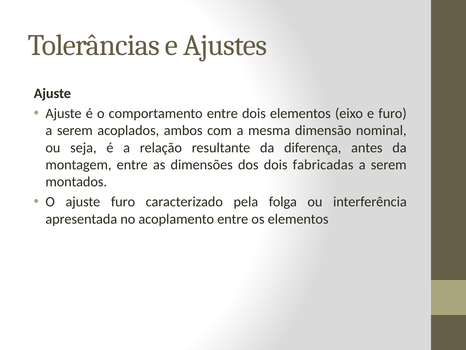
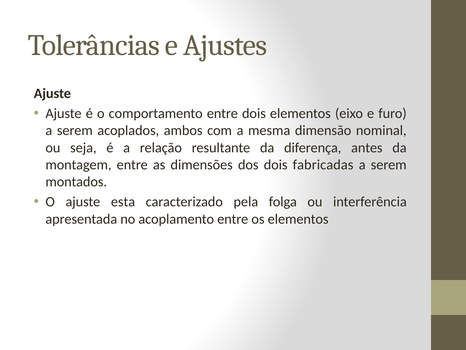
ajuste furo: furo -> esta (123, 202)
